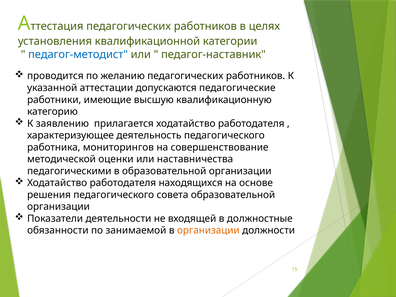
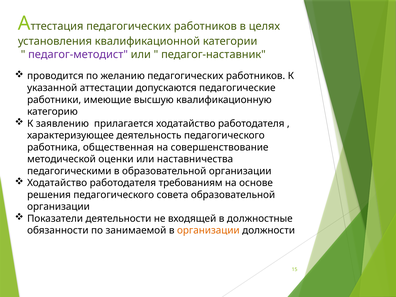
педагог-методист colour: blue -> purple (78, 55)
мониторингов: мониторингов -> общественная (118, 147)
находящихся: находящихся -> требованиям (191, 183)
